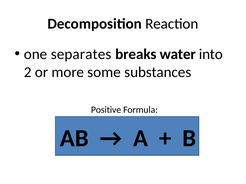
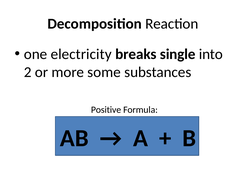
separates: separates -> electricity (81, 54)
water: water -> single (178, 54)
